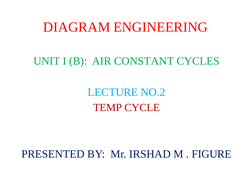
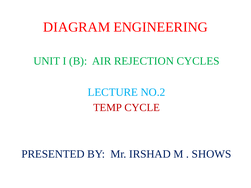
CONSTANT: CONSTANT -> REJECTION (144, 61)
FIGURE: FIGURE -> SHOWS (212, 154)
